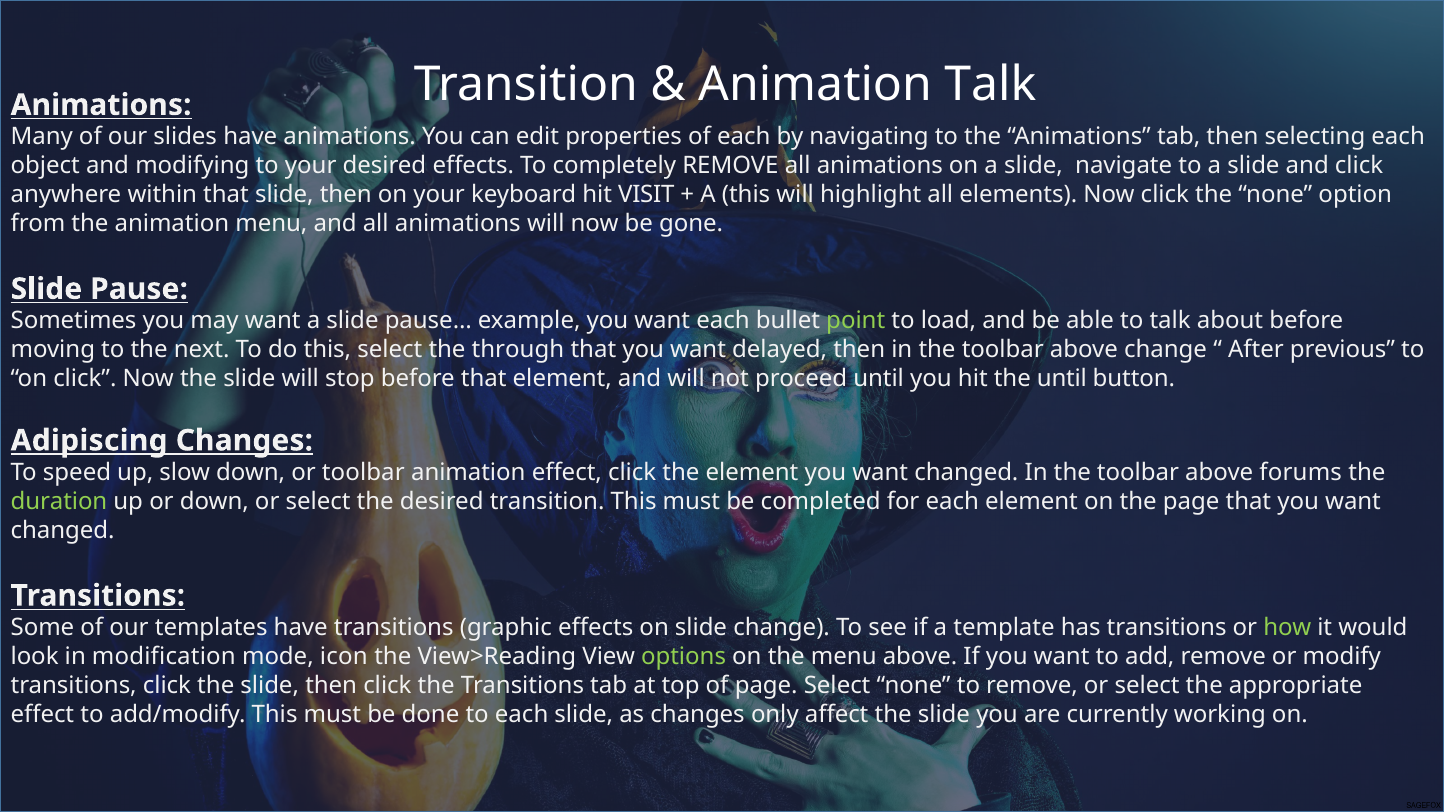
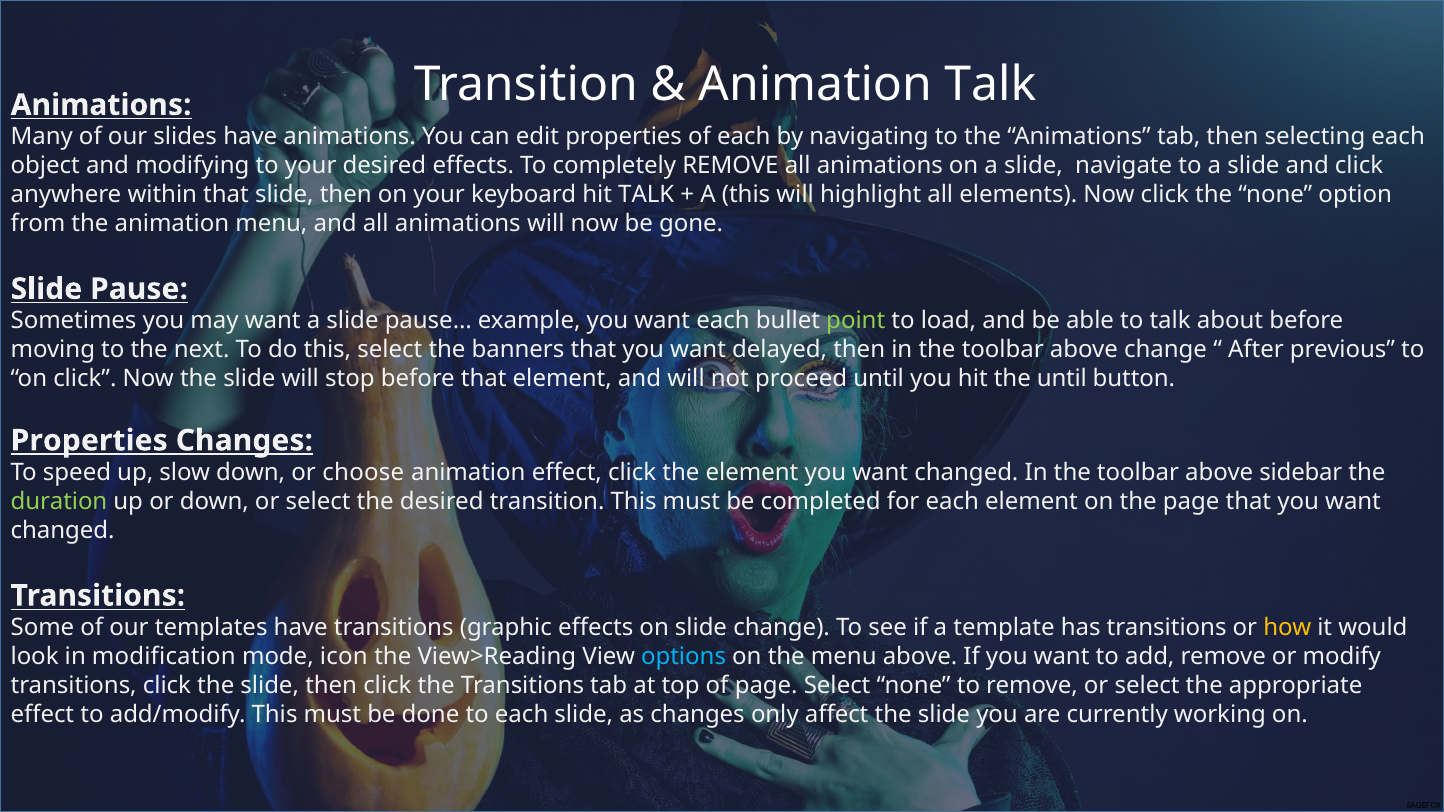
hit VISIT: VISIT -> TALK (646, 195)
through: through -> banners (518, 350)
Adipiscing: Adipiscing -> Properties (89, 441)
or toolbar: toolbar -> choose (363, 473)
forums: forums -> sidebar (1301, 473)
how colour: light green -> yellow (1287, 628)
options colour: light green -> light blue (684, 657)
